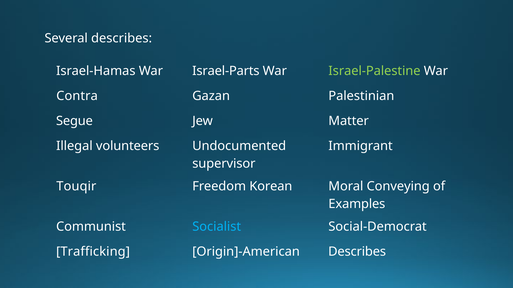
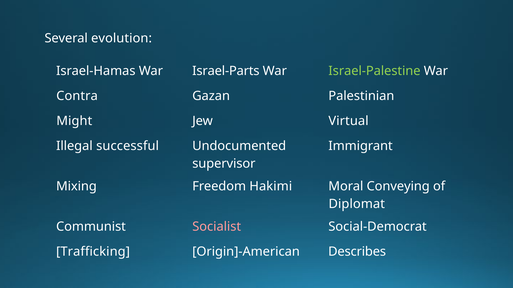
Several describes: describes -> evolution (122, 38)
Segue: Segue -> Might (74, 121)
Matter: Matter -> Virtual (349, 121)
volunteers: volunteers -> successful (128, 146)
Touqir: Touqir -> Mixing (76, 187)
Korean: Korean -> Hakimi (271, 187)
Examples: Examples -> Diplomat (357, 204)
Socialist colour: light blue -> pink (217, 227)
